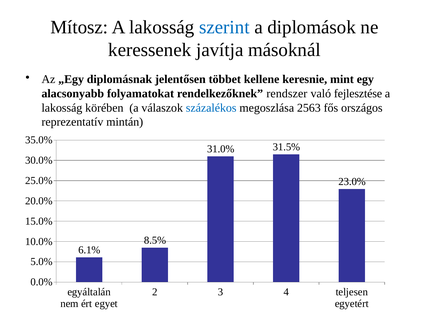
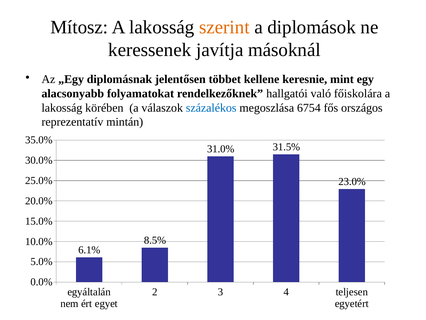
szerint colour: blue -> orange (224, 27)
rendszer: rendszer -> hallgatói (287, 93)
fejlesztése: fejlesztése -> főiskolára (358, 93)
2563: 2563 -> 6754 (309, 108)
